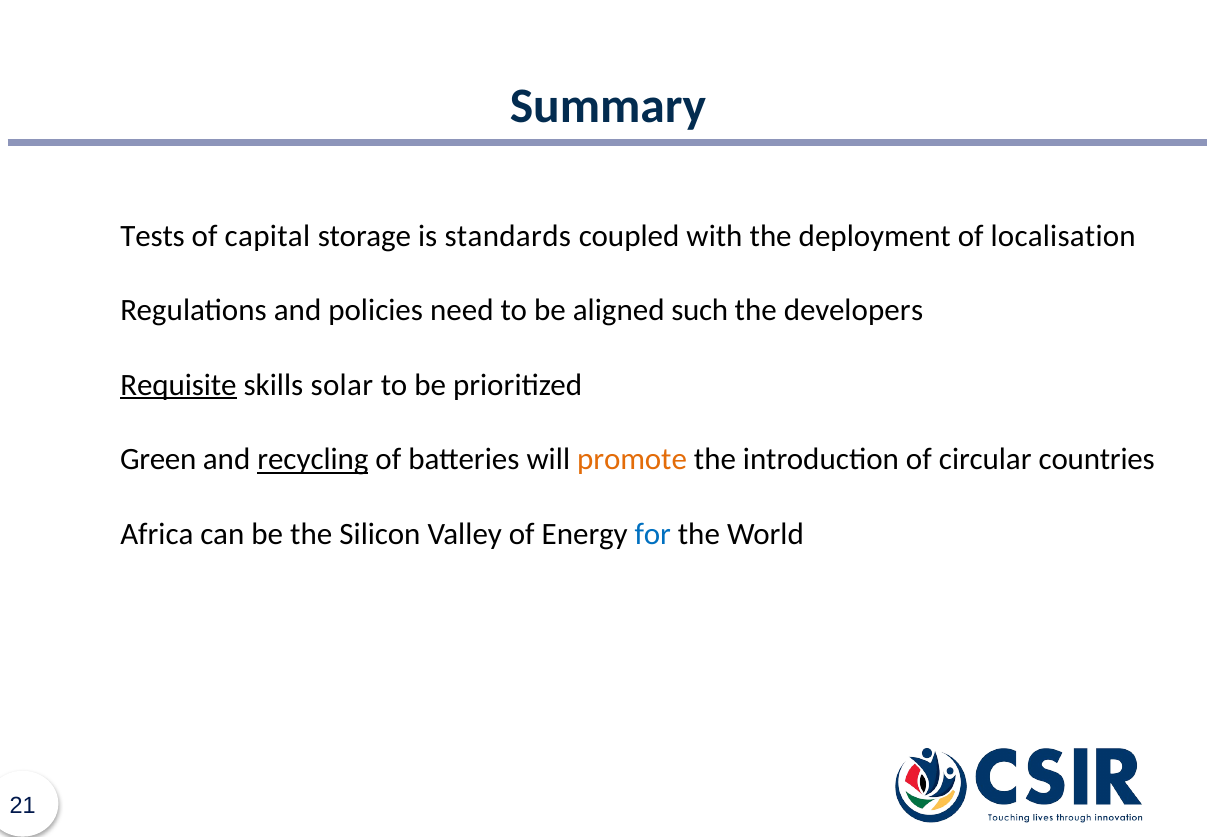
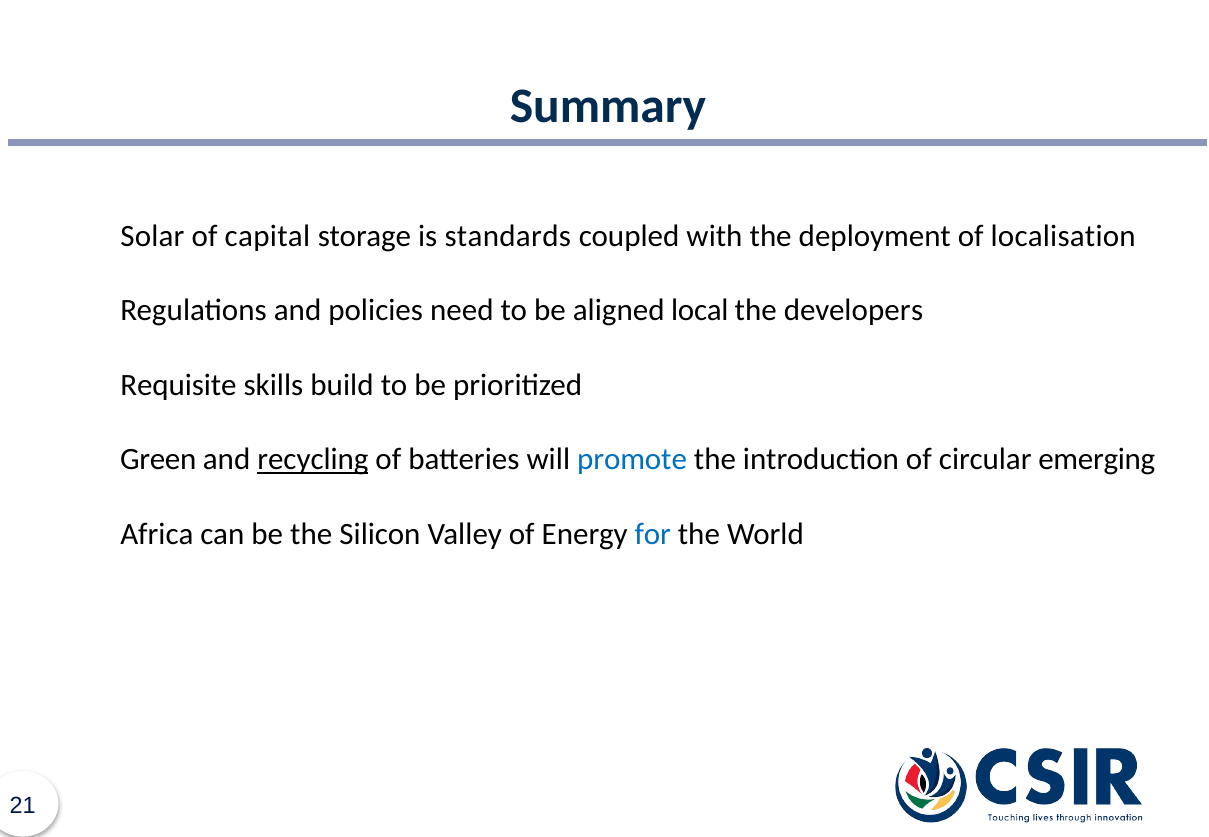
Tests: Tests -> Solar (152, 236)
such: such -> local (700, 310)
Requisite underline: present -> none (178, 385)
solar: solar -> build (342, 385)
promote colour: orange -> blue (632, 459)
countries: countries -> emerging (1097, 459)
